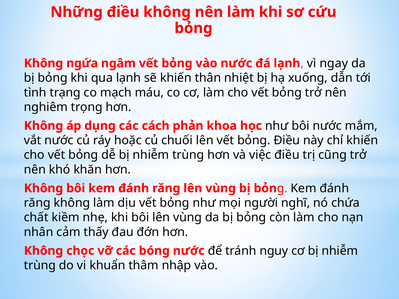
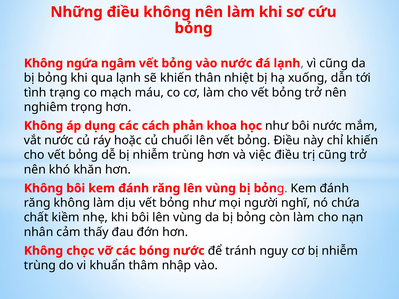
vì ngay: ngay -> cũng (334, 63)
